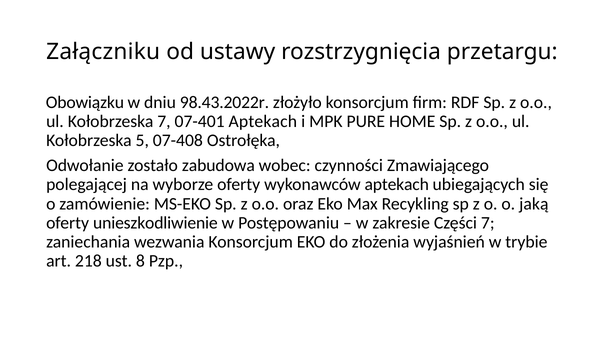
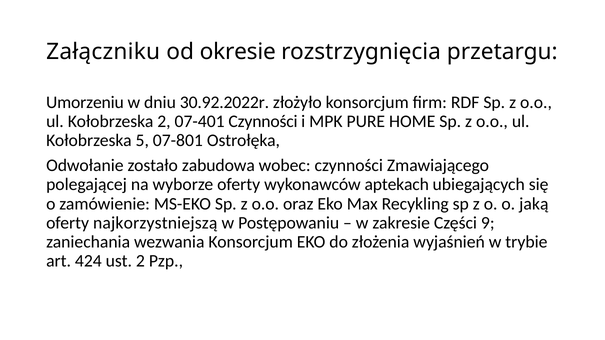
ustawy: ustawy -> okresie (238, 52)
Obowiązku: Obowiązku -> Umorzeniu (85, 102)
98.43.2022r: 98.43.2022r -> 30.92.2022r (224, 102)
Kołobrzeska 7: 7 -> 2 (164, 121)
07-401 Aptekach: Aptekach -> Czynności (263, 121)
07-408: 07-408 -> 07-801 (178, 140)
unieszkodliwienie: unieszkodliwienie -> najkorzystniejszą (155, 223)
Części 7: 7 -> 9 (488, 223)
218: 218 -> 424 (88, 261)
ust 8: 8 -> 2 (140, 261)
